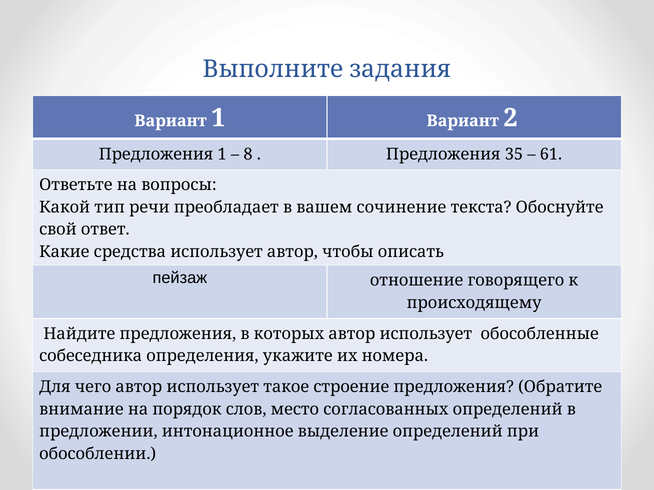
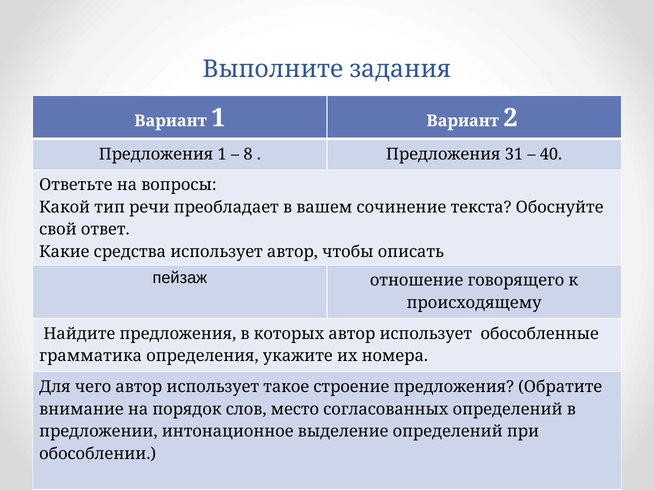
35: 35 -> 31 (514, 154)
61: 61 -> 40 (551, 154)
собеседника: собеседника -> грамматика (91, 356)
